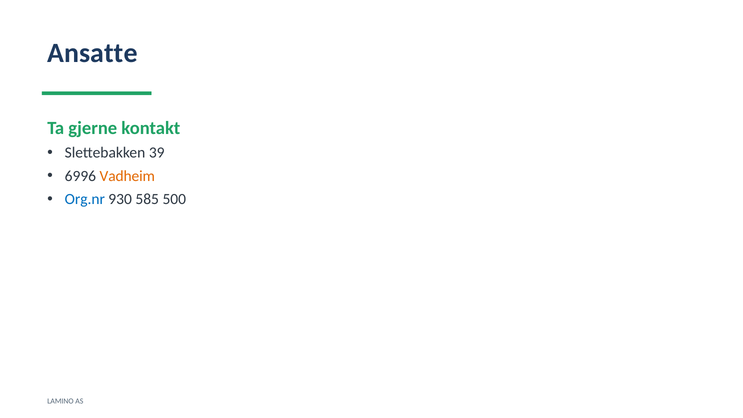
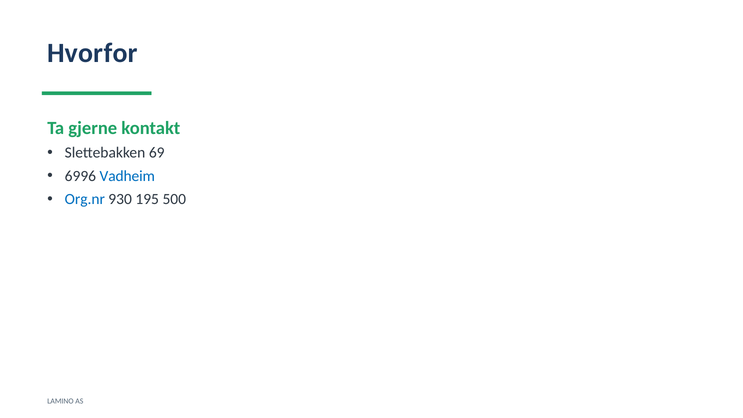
Ansatte: Ansatte -> Hvorfor (92, 53)
39: 39 -> 69 (157, 153)
Vadheim colour: orange -> blue (127, 176)
585: 585 -> 195 (147, 199)
